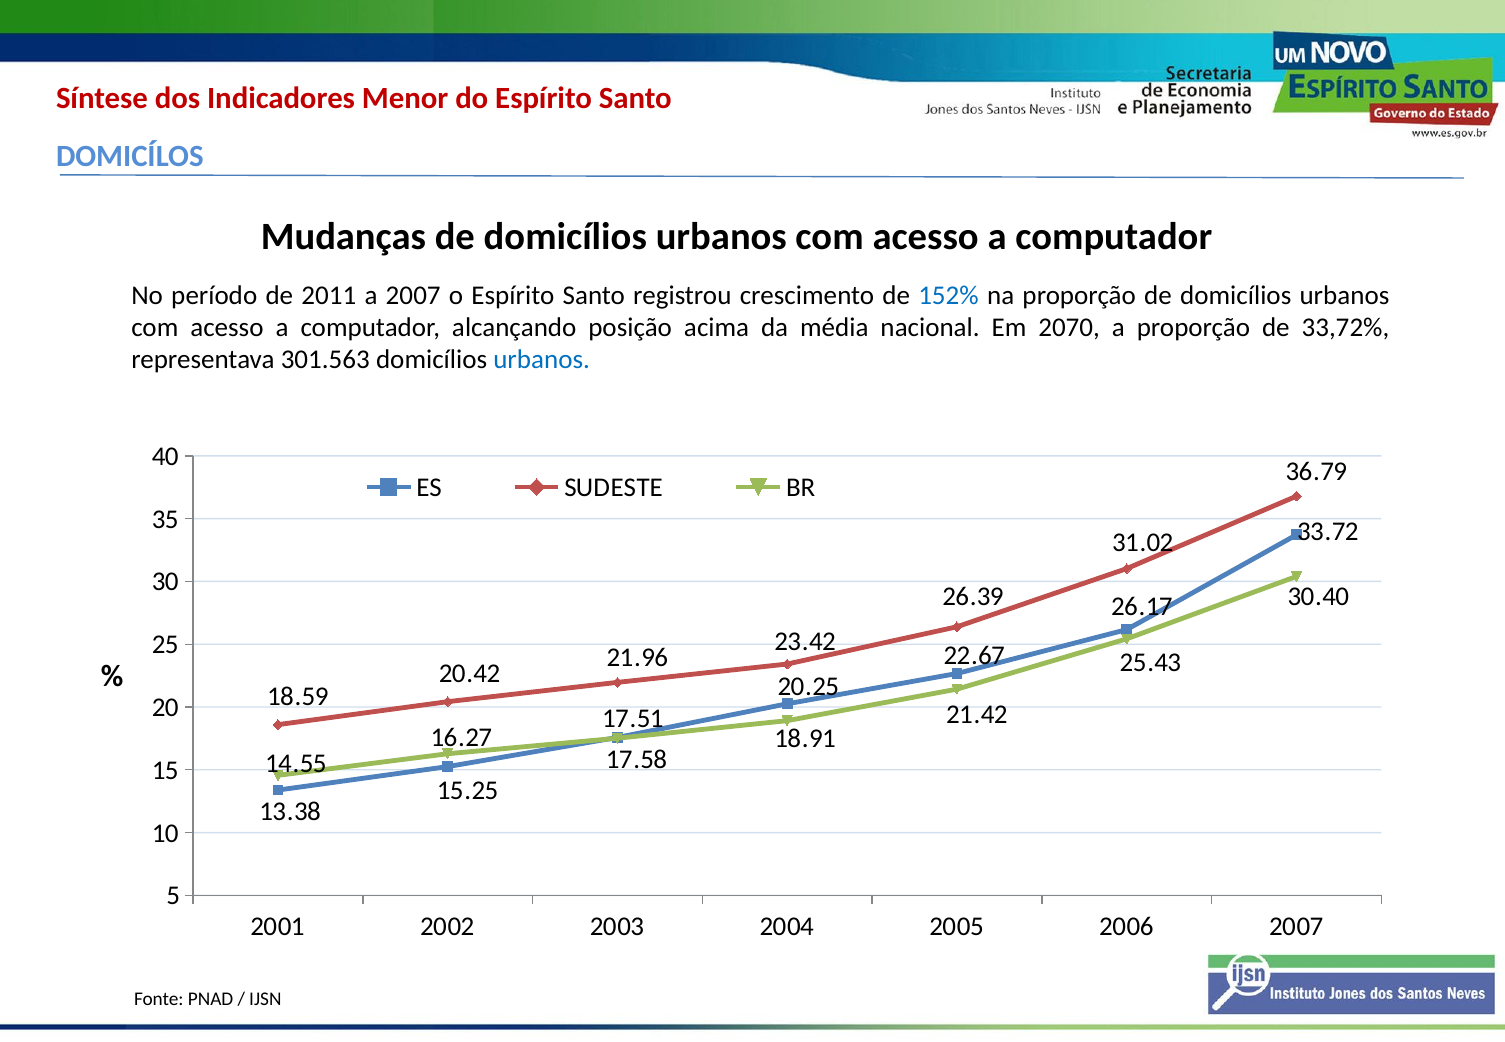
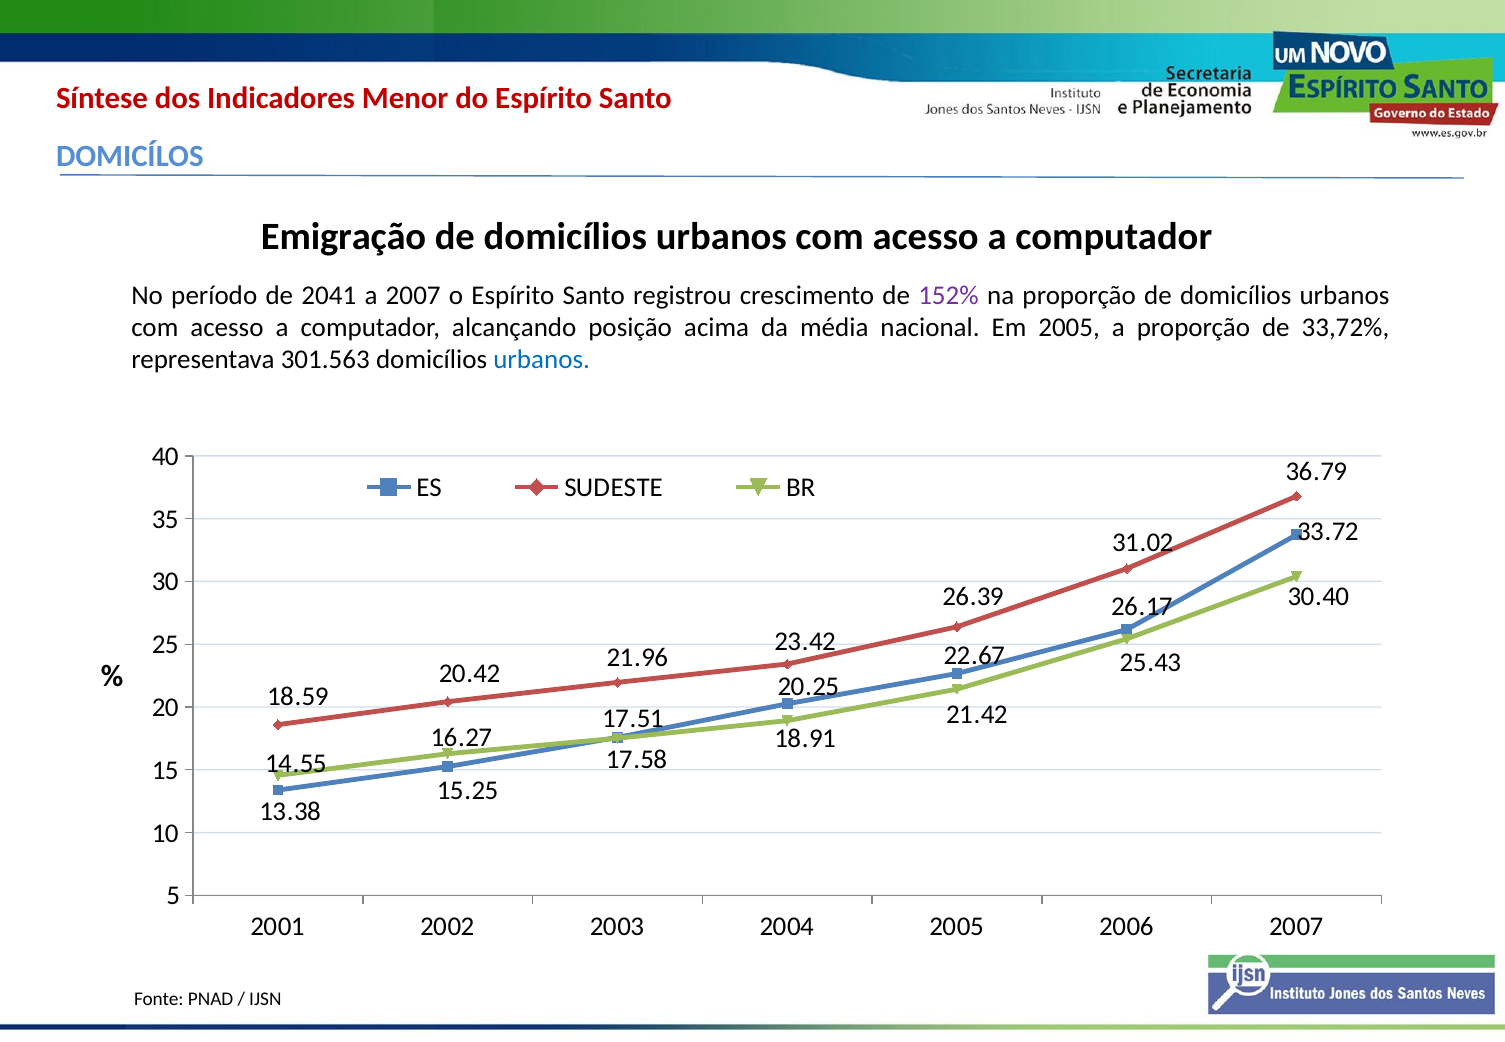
Mudanças: Mudanças -> Emigração (344, 237)
2011: 2011 -> 2041 (329, 295)
152% colour: blue -> purple (949, 295)
Em 2070: 2070 -> 2005 (1069, 328)
